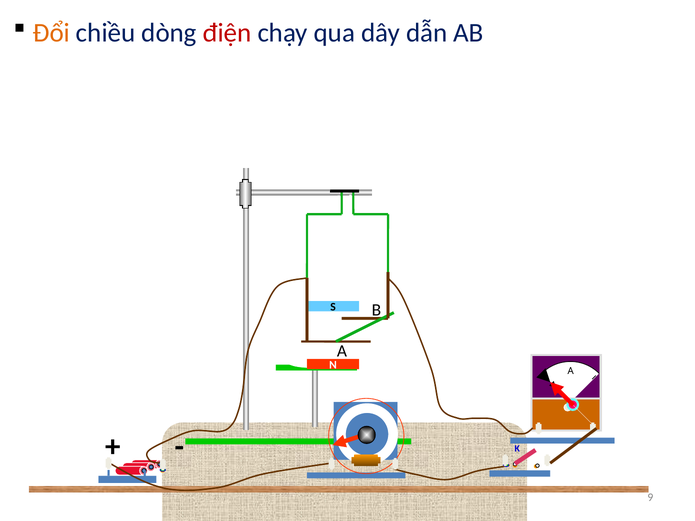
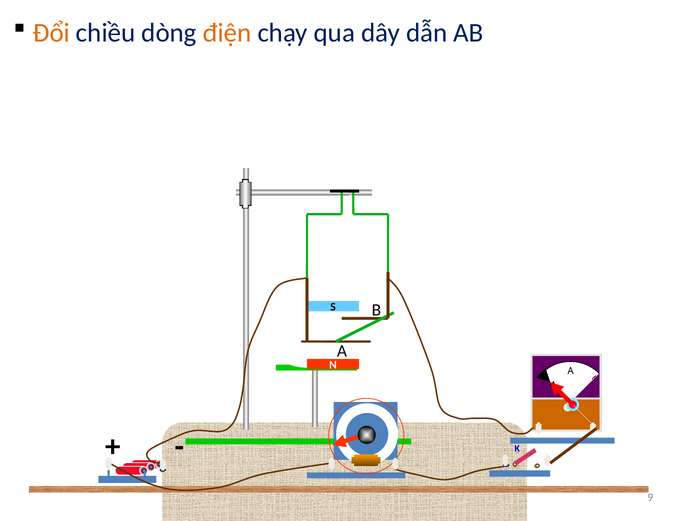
điện colour: red -> orange (227, 33)
